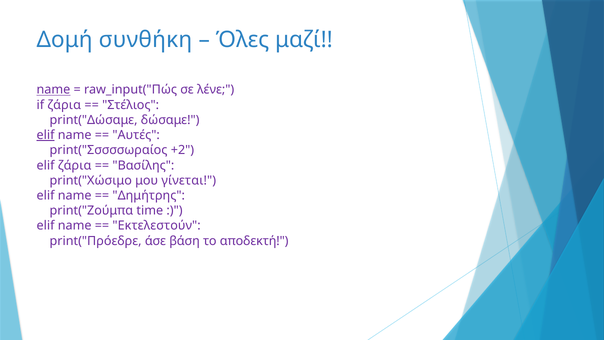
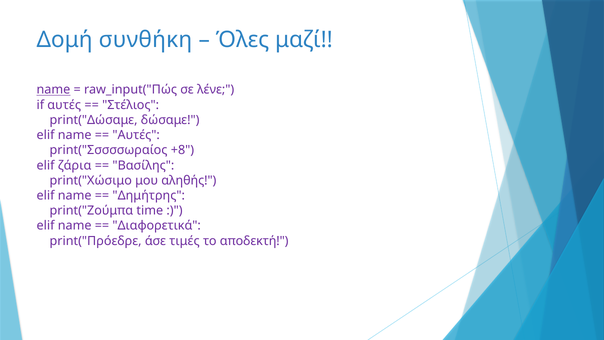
if ζάρια: ζάρια -> αυτές (64, 105)
elif underline: present -> none (46, 135)
+2: +2 -> +8 (182, 150)
γίνεται: γίνεται -> αληθής (189, 180)
Εκτελεστούν: Εκτελεστούν -> Διαφορετικά (157, 226)
βάση: βάση -> τιμές (184, 241)
